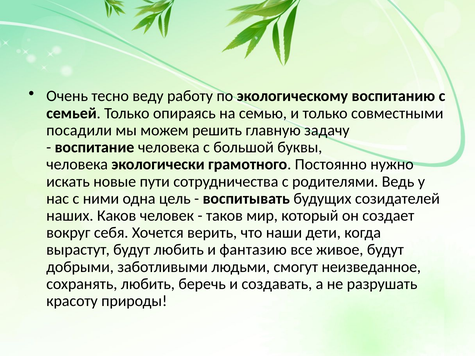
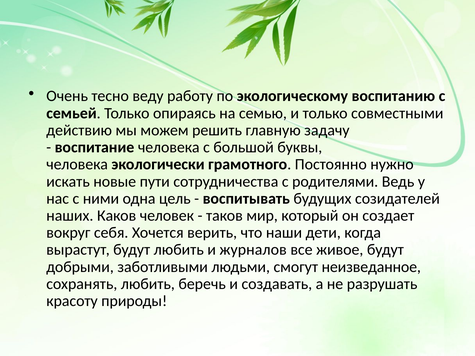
посадили: посадили -> действию (79, 130)
фантазию: фантазию -> журналов (253, 250)
